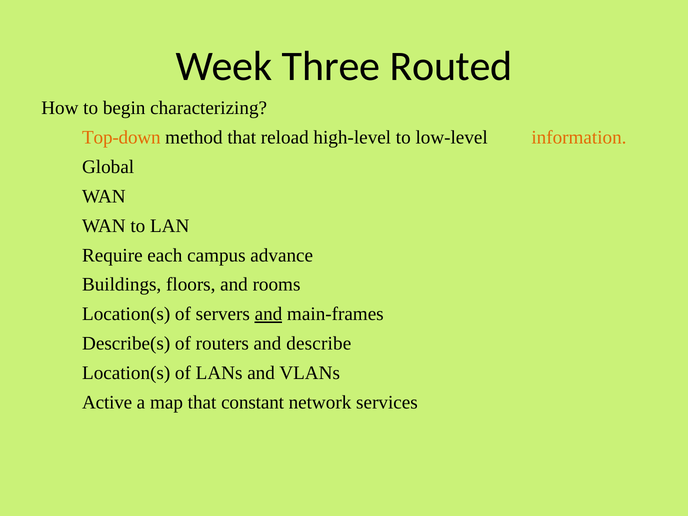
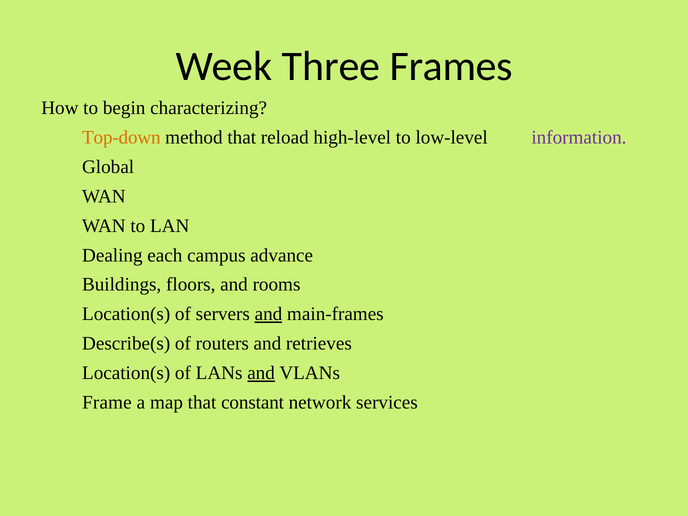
Routed: Routed -> Frames (451, 67)
information colour: orange -> purple (579, 137)
Require: Require -> Dealing (112, 255)
describe: describe -> retrieves (319, 344)
and underline: none -> present (261, 373)
Active: Active -> Frame (107, 402)
